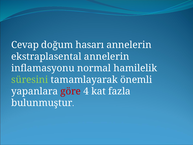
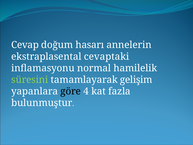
ekstraplasental annelerin: annelerin -> cevaptaki (107, 56)
önemli: önemli -> gelişim (136, 80)
göre colour: red -> black (71, 91)
